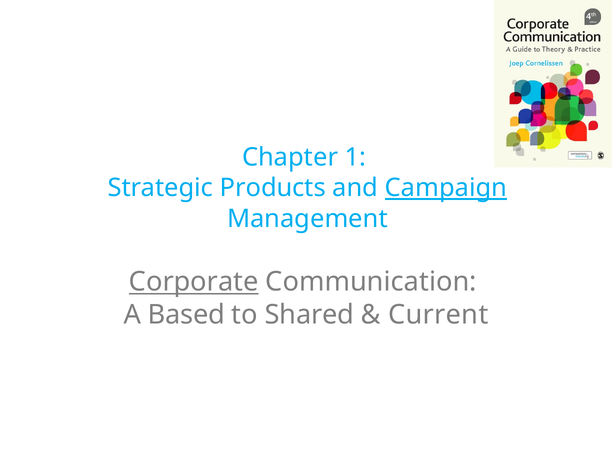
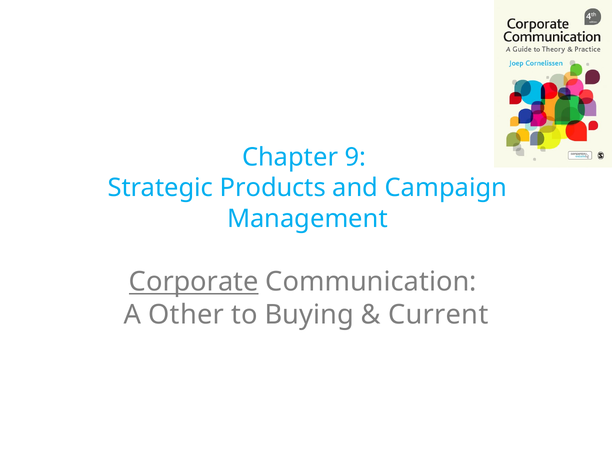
1: 1 -> 9 (356, 157)
Campaign underline: present -> none (446, 188)
Based: Based -> Other (186, 315)
Shared: Shared -> Buying (309, 315)
